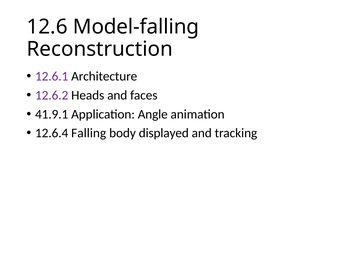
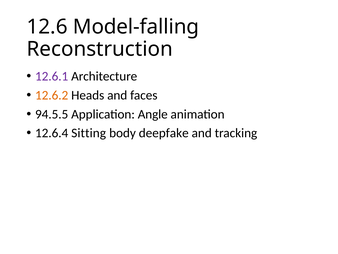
12.6.2 colour: purple -> orange (52, 95)
41.9.1: 41.9.1 -> 94.5.5 (52, 114)
Falling: Falling -> Sitting (89, 133)
displayed: displayed -> deepfake (164, 133)
